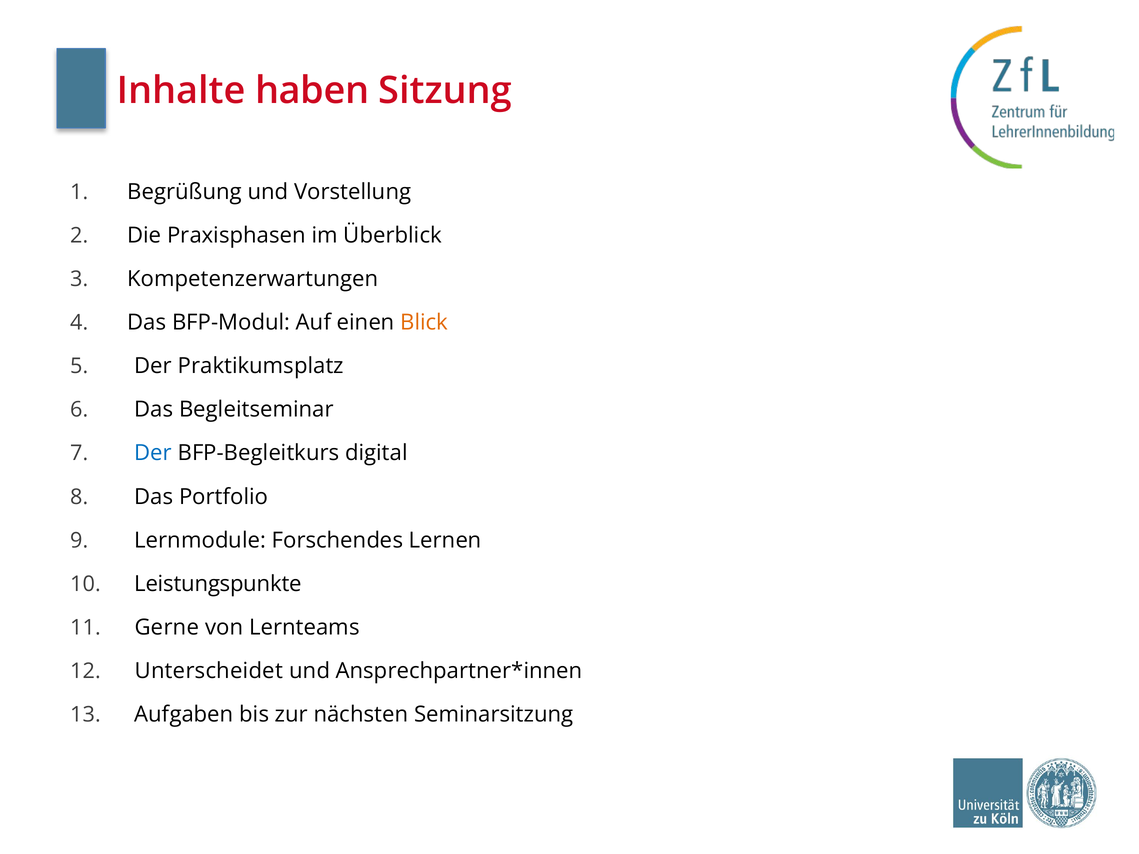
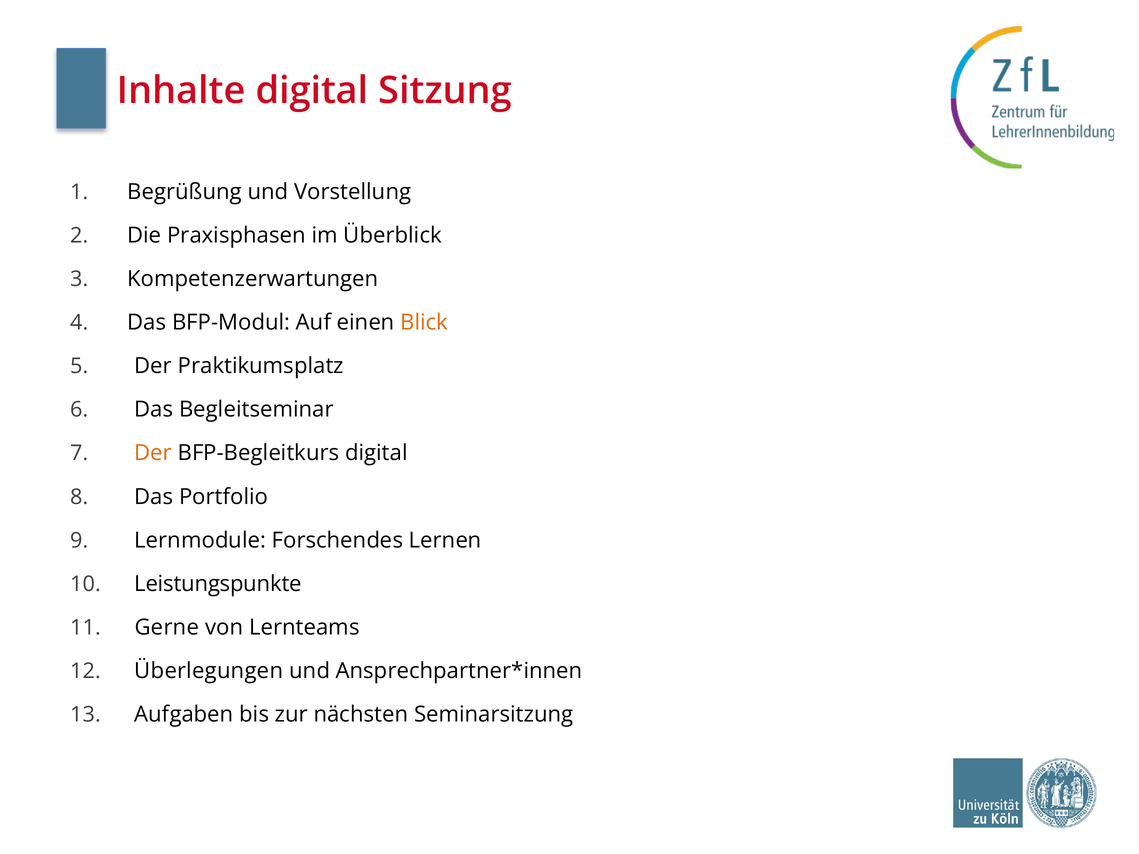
Inhalte haben: haben -> digital (312, 91)
Der colour: blue -> orange (153, 453)
Unterscheidet: Unterscheidet -> Überlegungen (209, 671)
